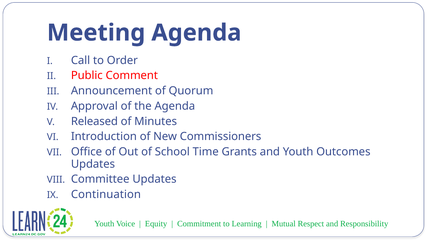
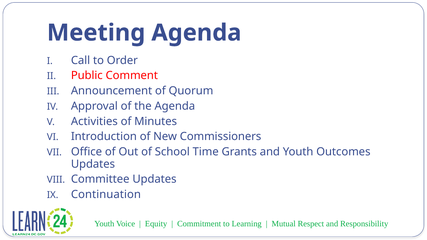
Released: Released -> Activities (94, 121)
